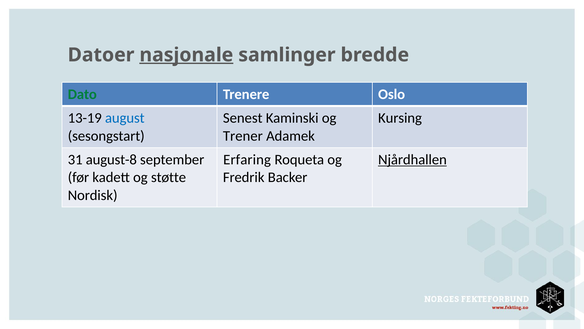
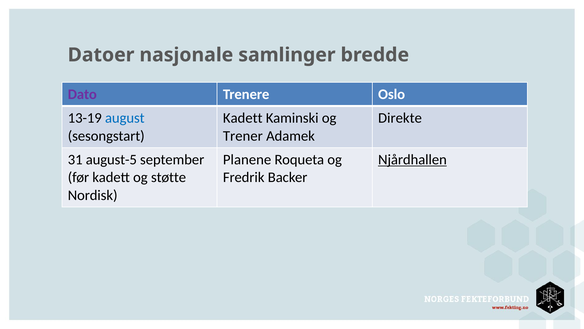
nasjonale underline: present -> none (186, 55)
Dato colour: green -> purple (82, 94)
Senest: Senest -> Kadett (243, 118)
Kursing: Kursing -> Direkte (400, 118)
august-8: august-8 -> august-5 (111, 159)
Erfaring: Erfaring -> Planene (247, 159)
